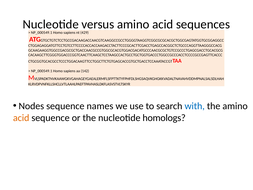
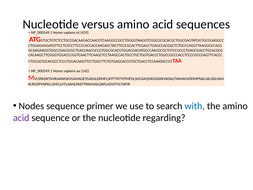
names: names -> primer (100, 106)
acid colour: orange -> purple (21, 118)
homologs: homologs -> regarding (164, 118)
